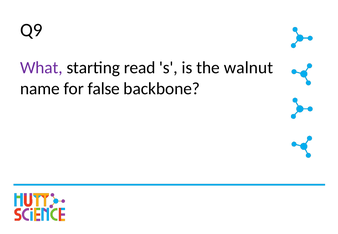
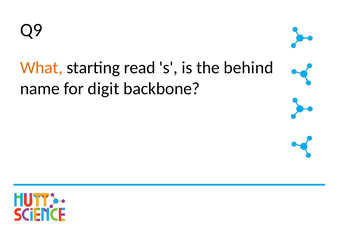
What colour: purple -> orange (41, 68)
walnut: walnut -> behind (249, 68)
false: false -> digit (104, 89)
